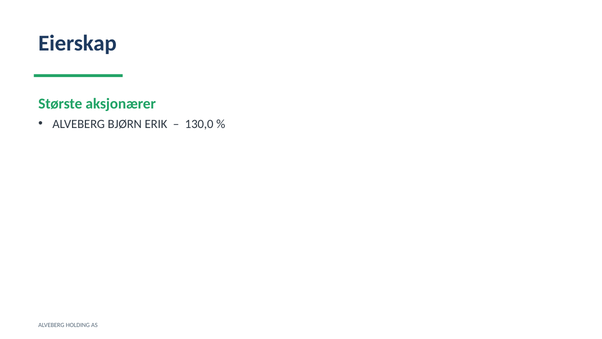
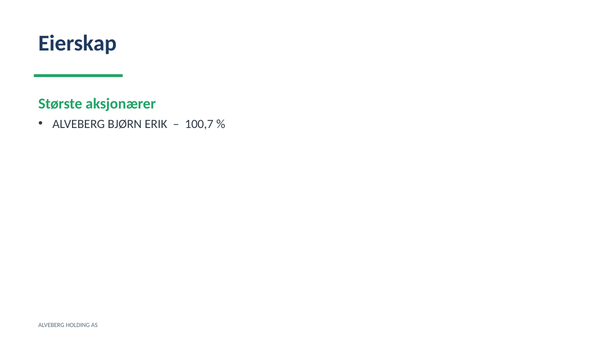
130,0: 130,0 -> 100,7 (199, 124)
